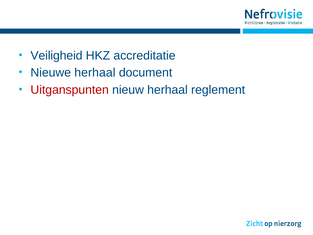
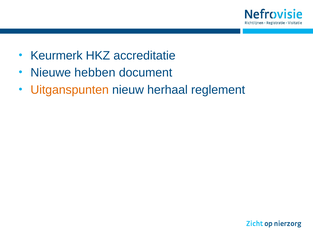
Veiligheid: Veiligheid -> Keurmerk (57, 56)
Nieuwe herhaal: herhaal -> hebben (95, 73)
Uitganspunten colour: red -> orange (70, 90)
